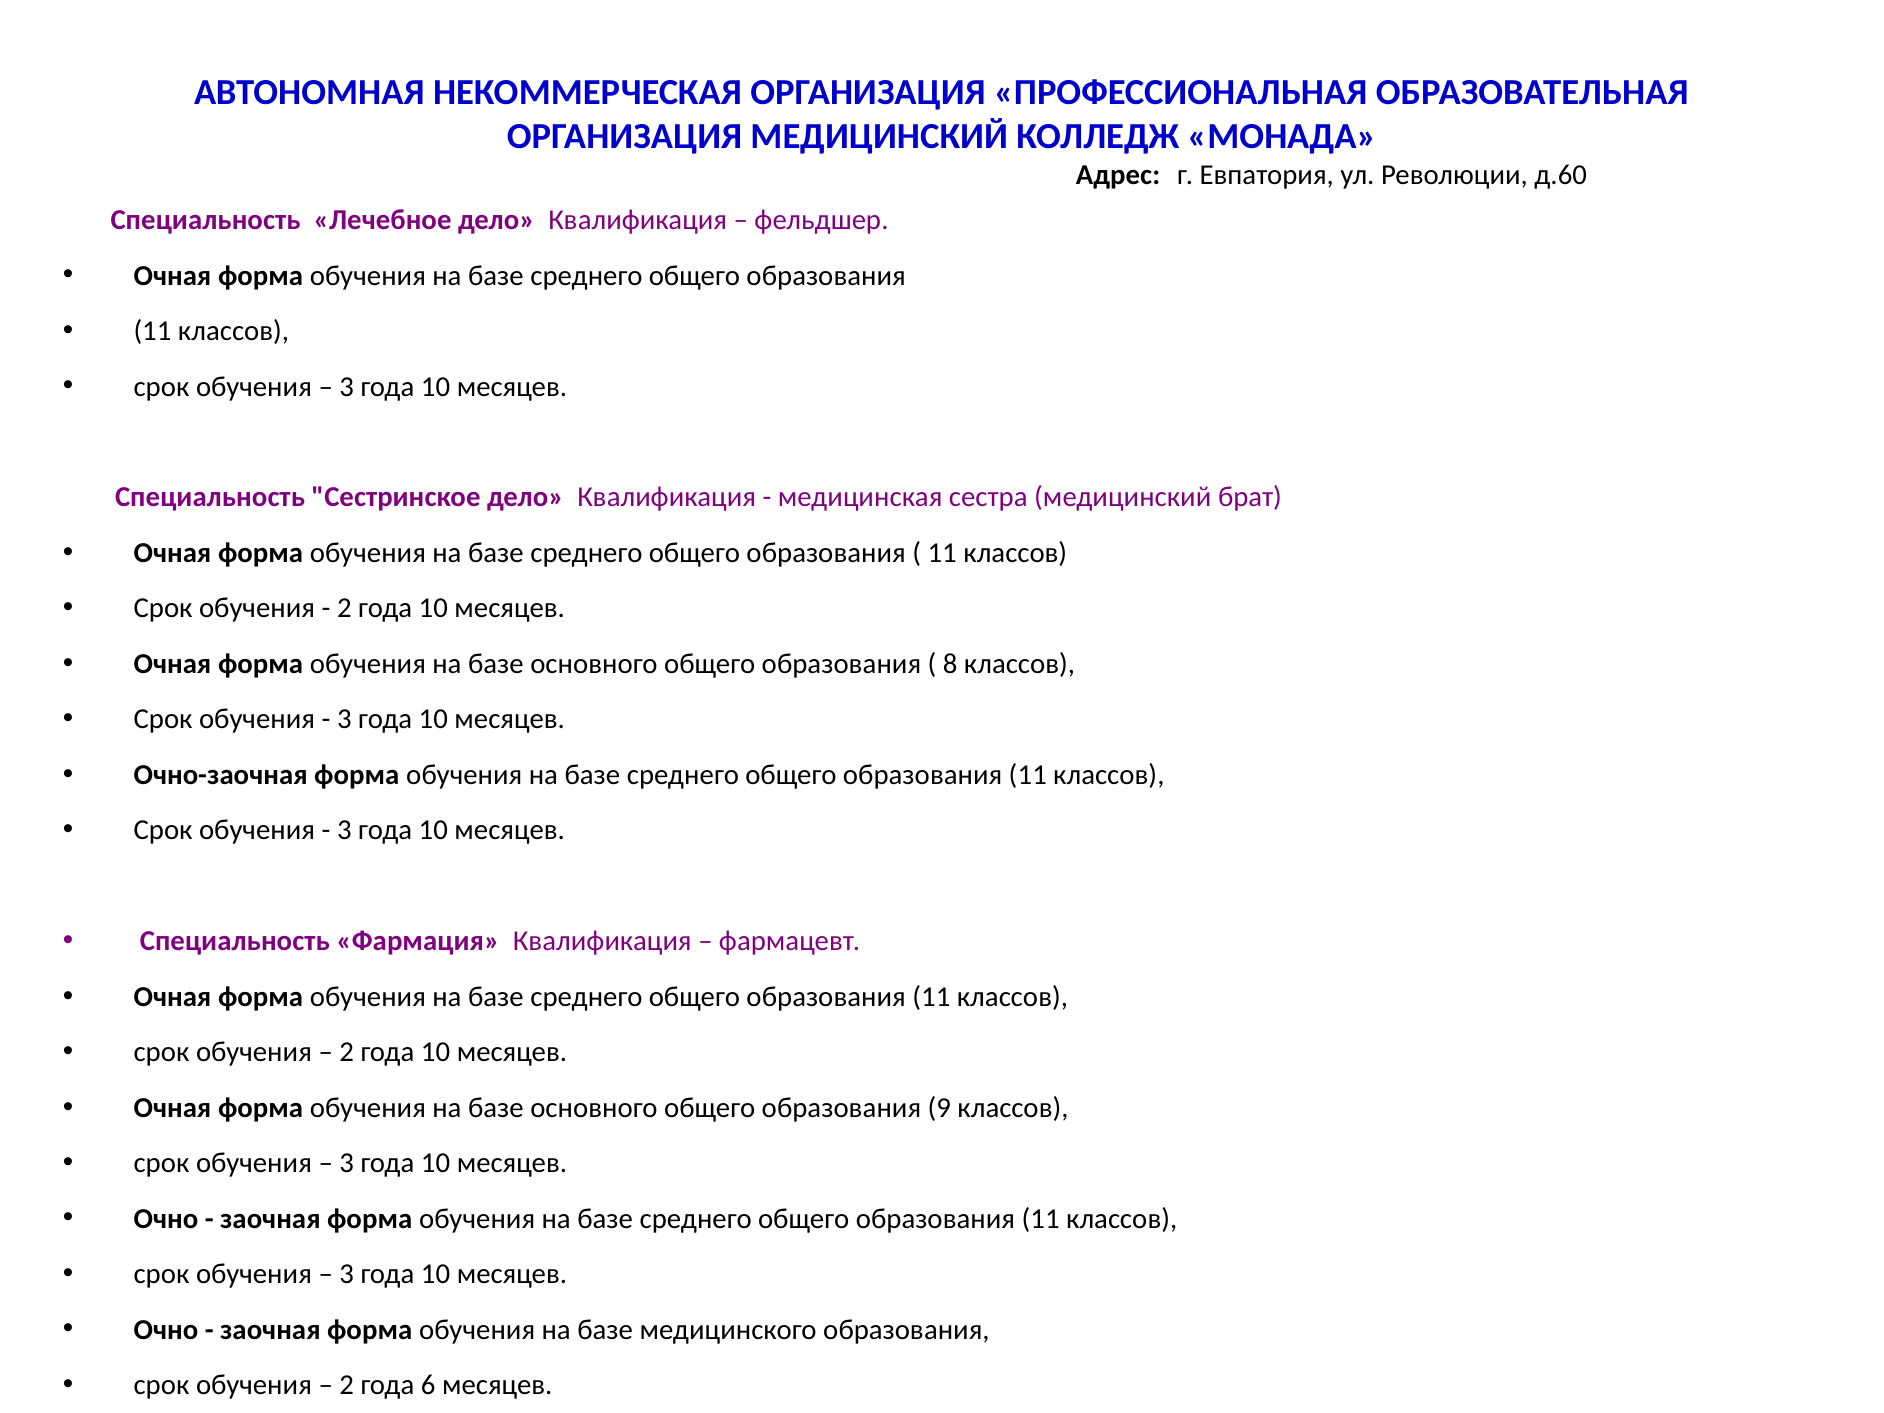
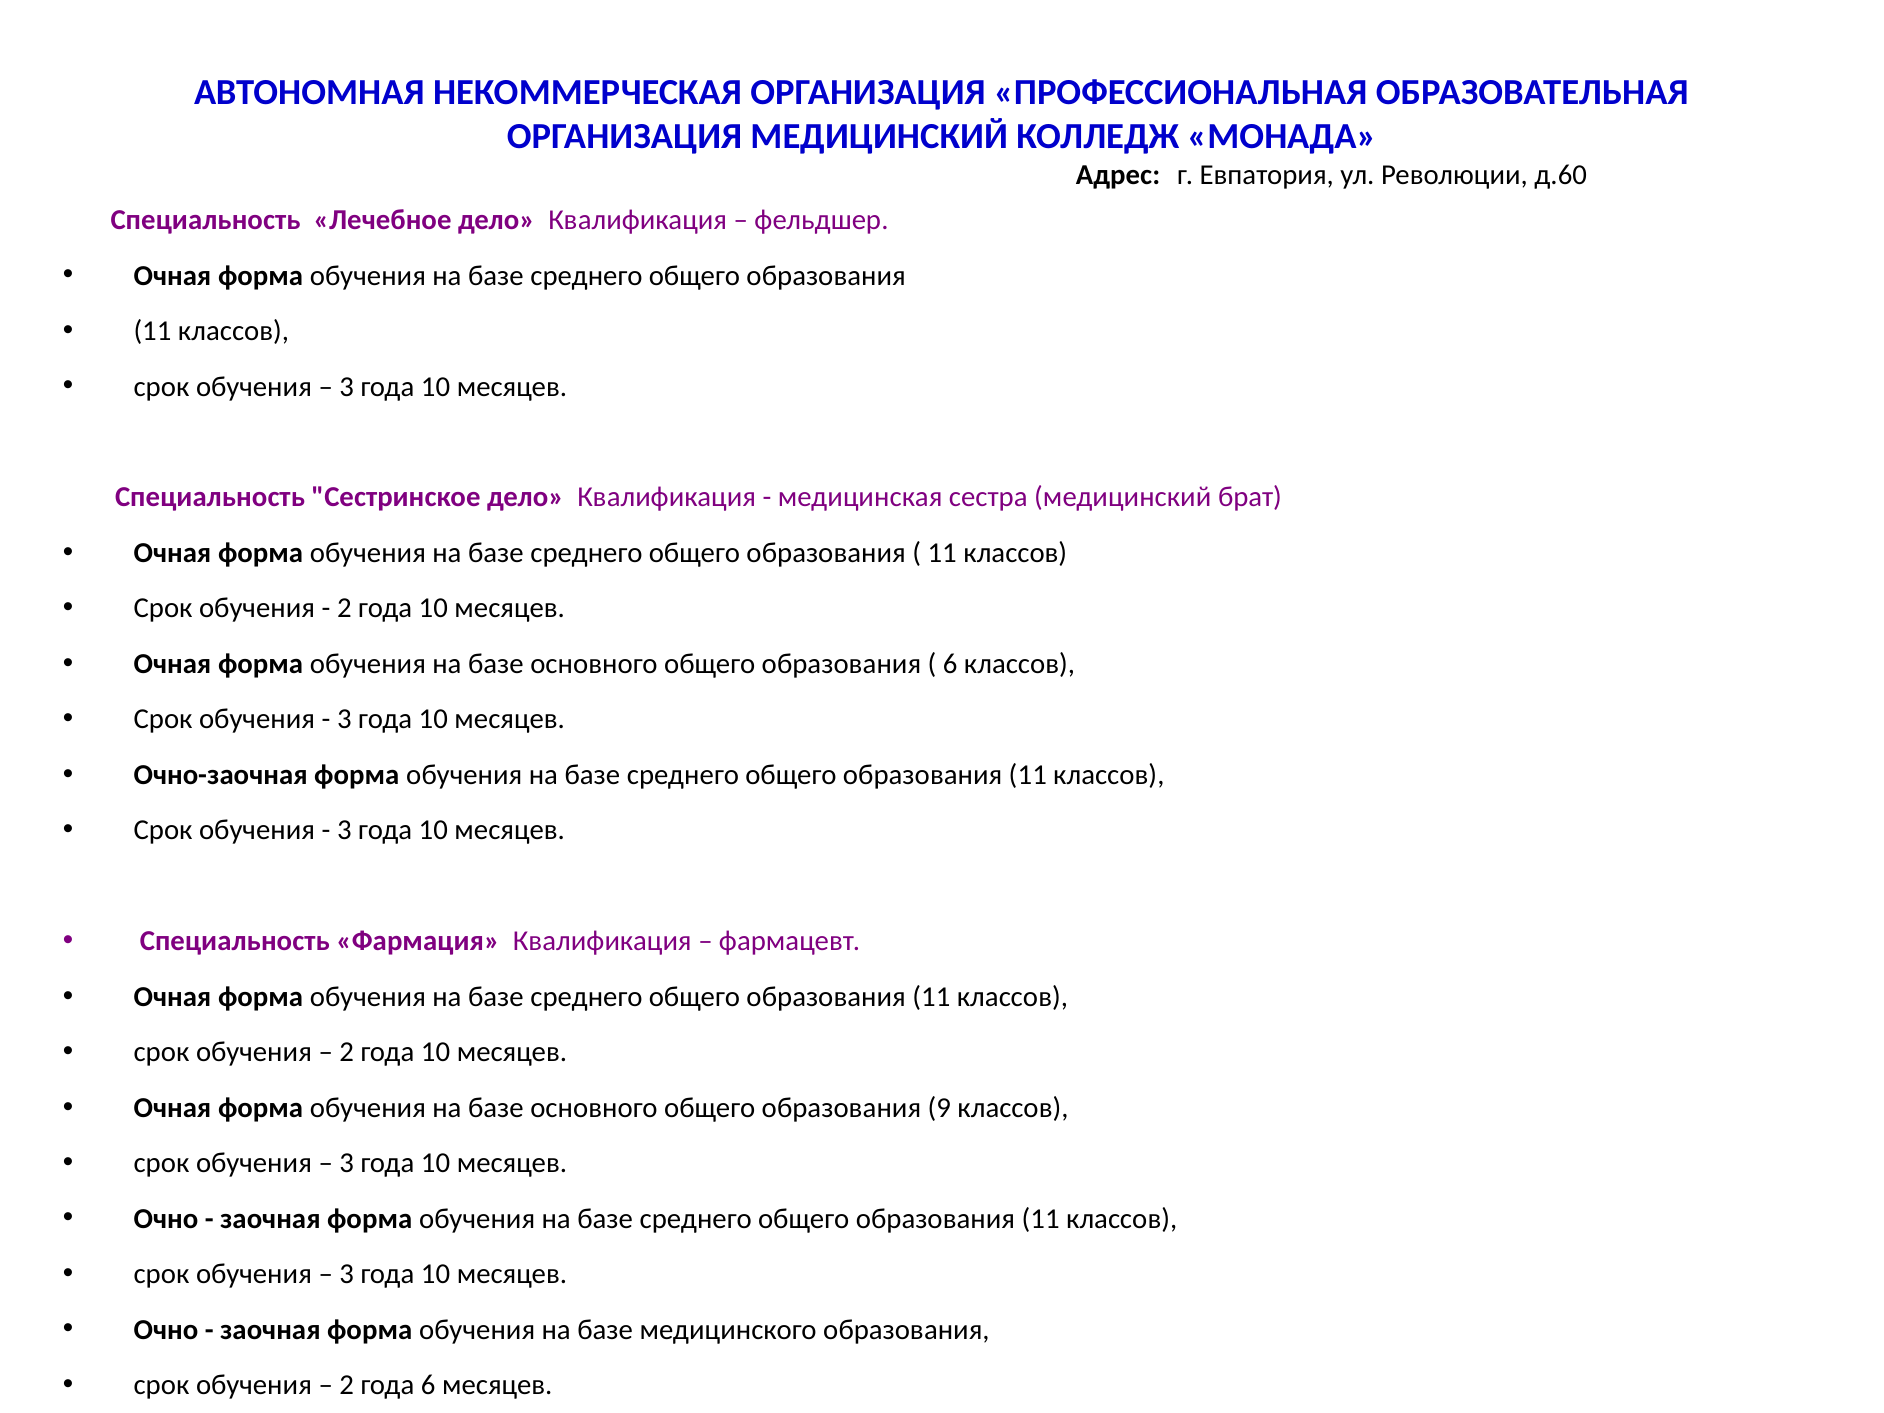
8: 8 -> 6 (950, 664)
